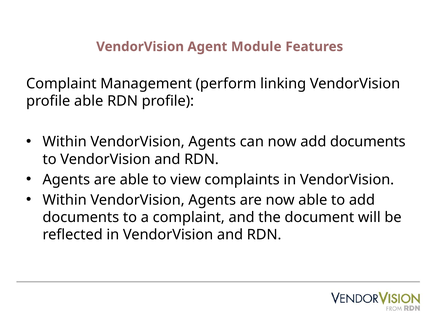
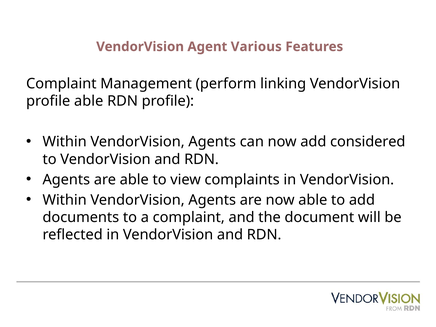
Module: Module -> Various (256, 47)
now add documents: documents -> considered (368, 142)
